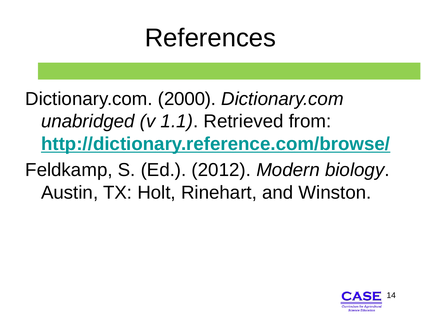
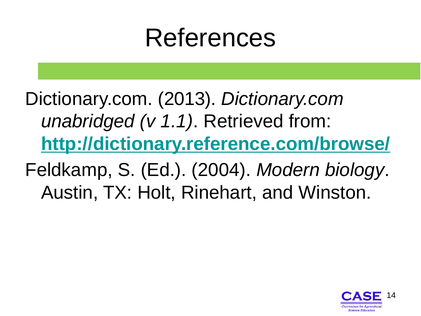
2000: 2000 -> 2013 (187, 99)
2012: 2012 -> 2004 (221, 170)
